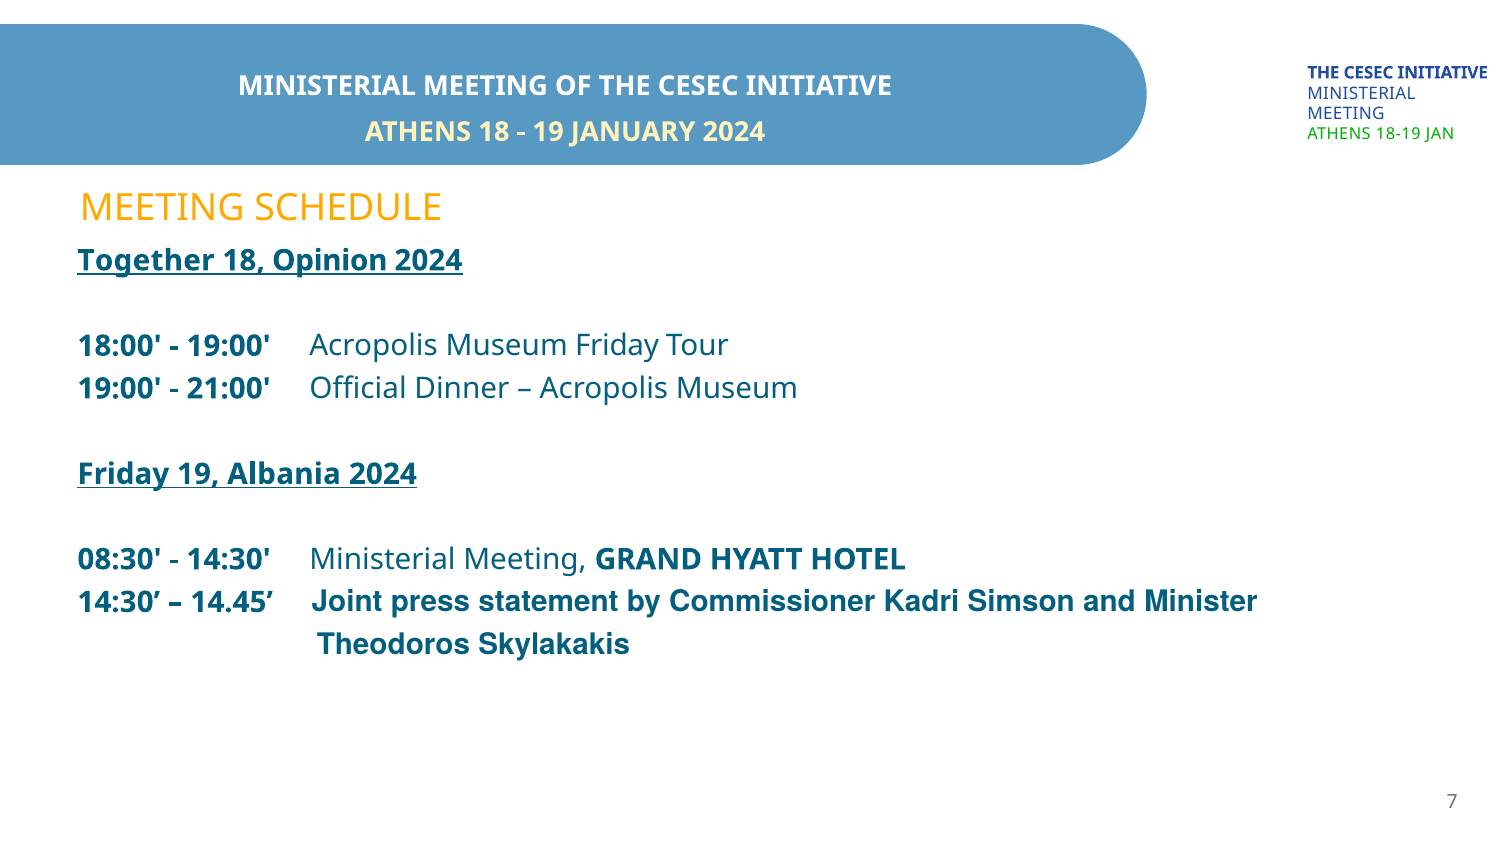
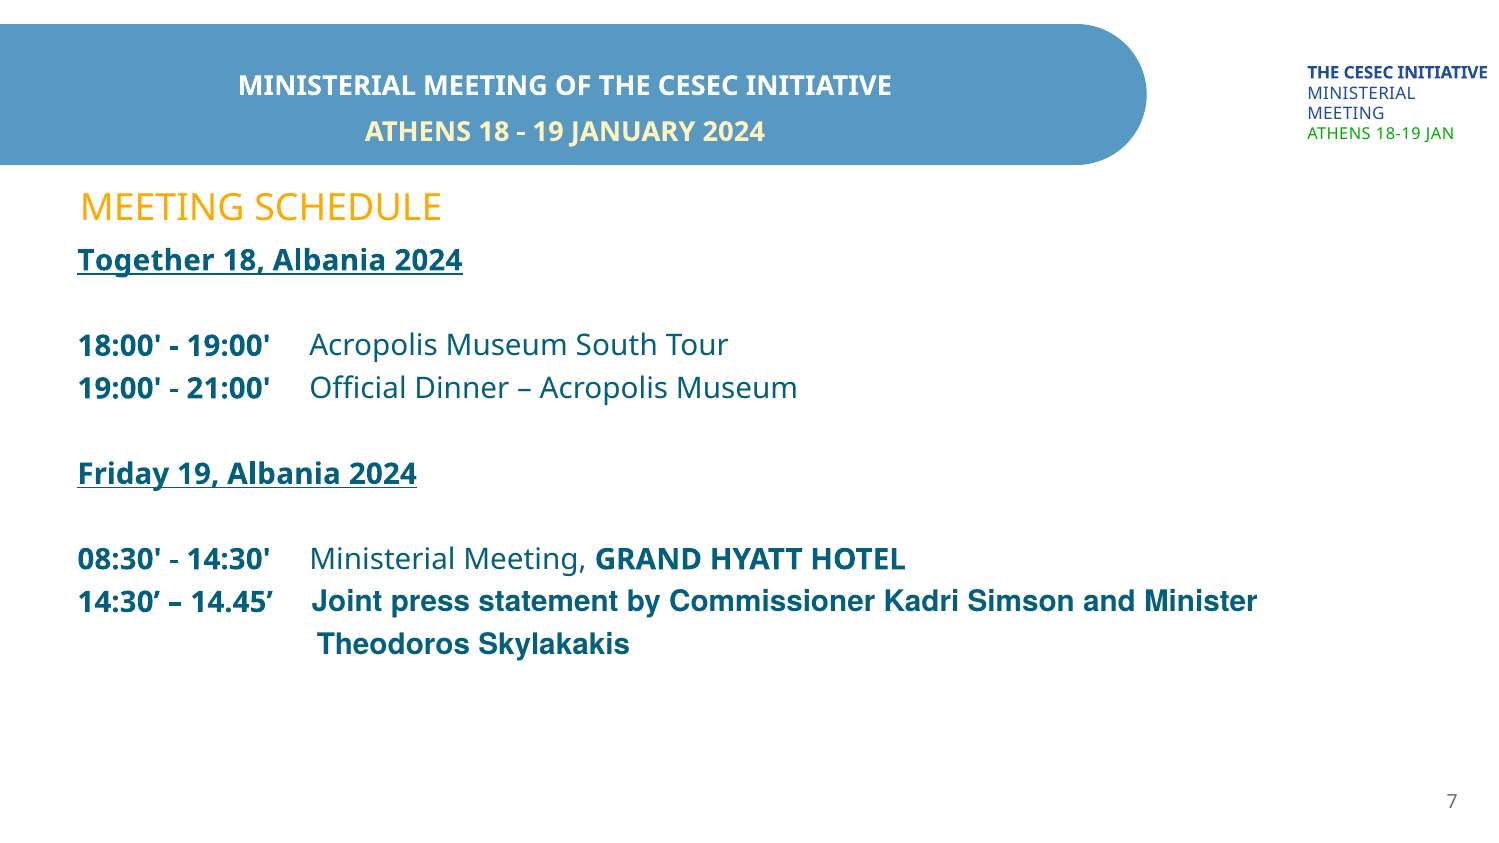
18 Opinion: Opinion -> Albania (329, 261)
19:00 Acropolis Museum Friday: Friday -> South (617, 346)
